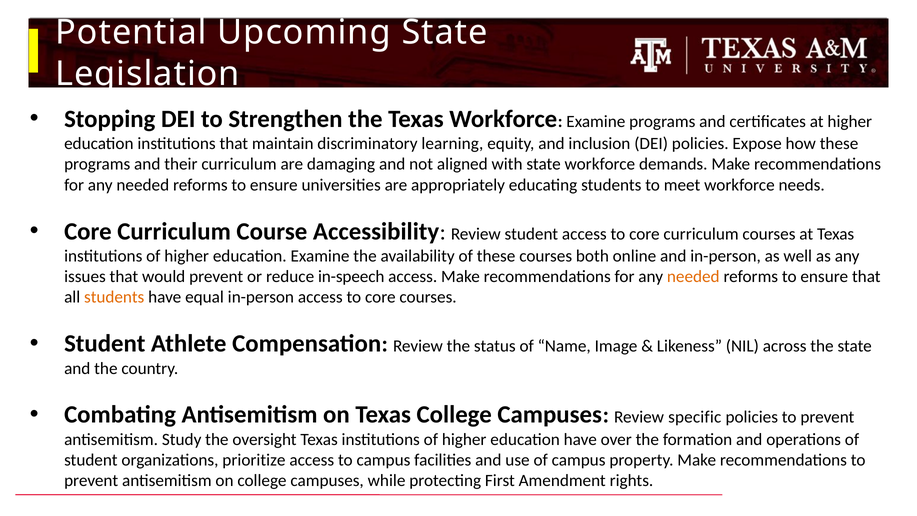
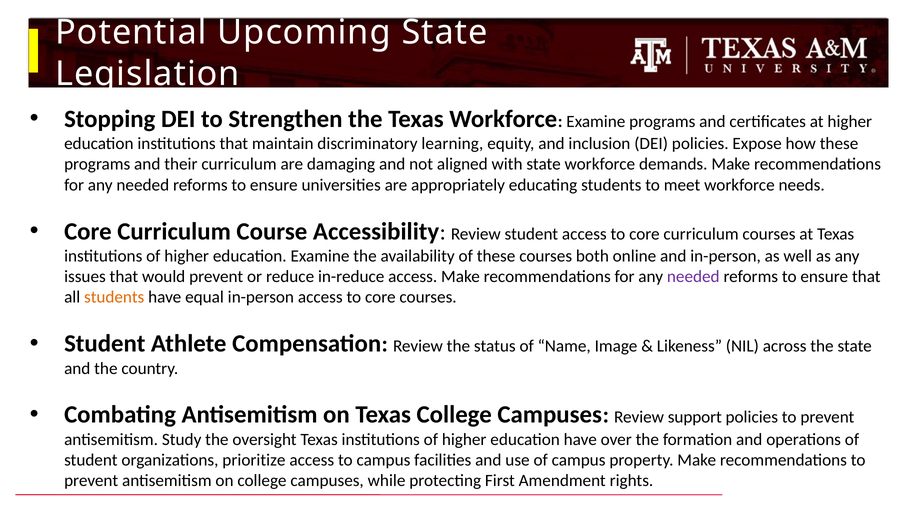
in-speech: in-speech -> in-reduce (351, 277)
needed colour: orange -> purple (693, 277)
specific: specific -> support (695, 417)
